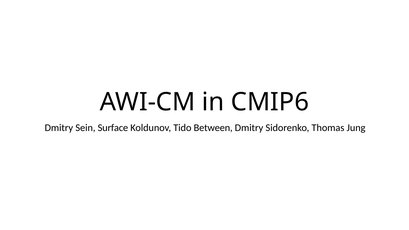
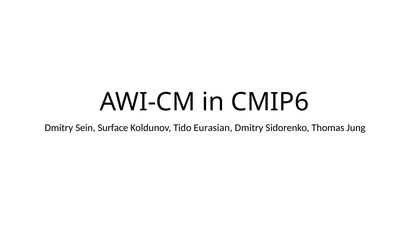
Between: Between -> Eurasian (213, 128)
